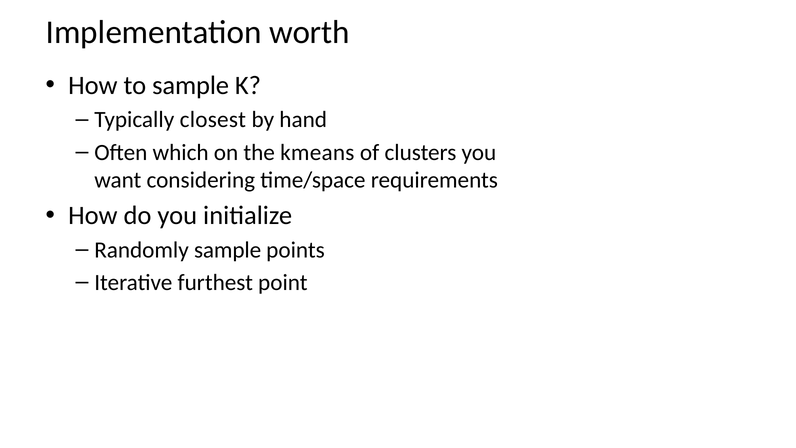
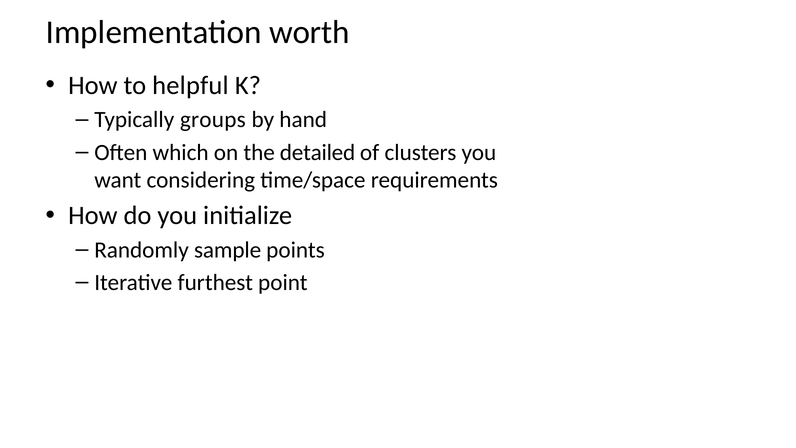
to sample: sample -> helpful (190, 85)
closest: closest -> groups (213, 120)
kmeans: kmeans -> detailed (318, 152)
